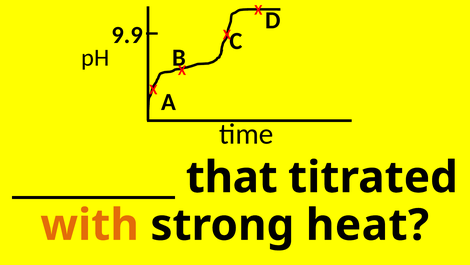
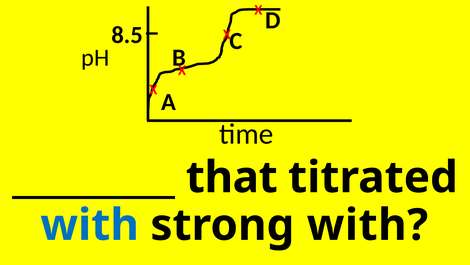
9.9: 9.9 -> 8.5 (127, 35)
with colour: orange -> blue (90, 225)
strong heat: heat -> with (367, 225)
